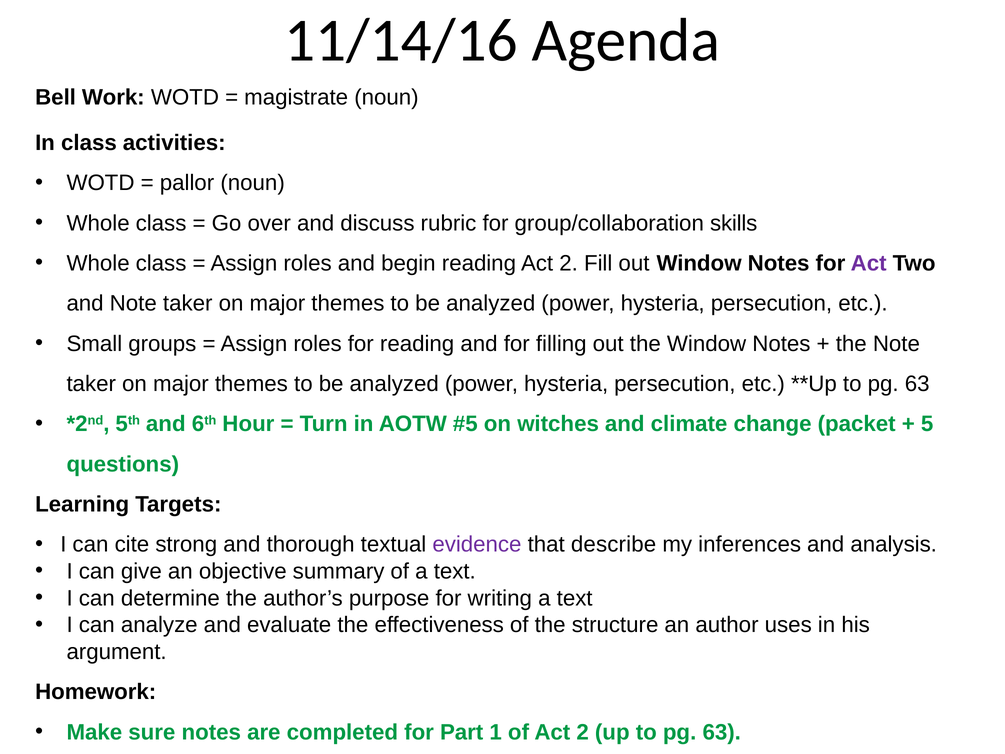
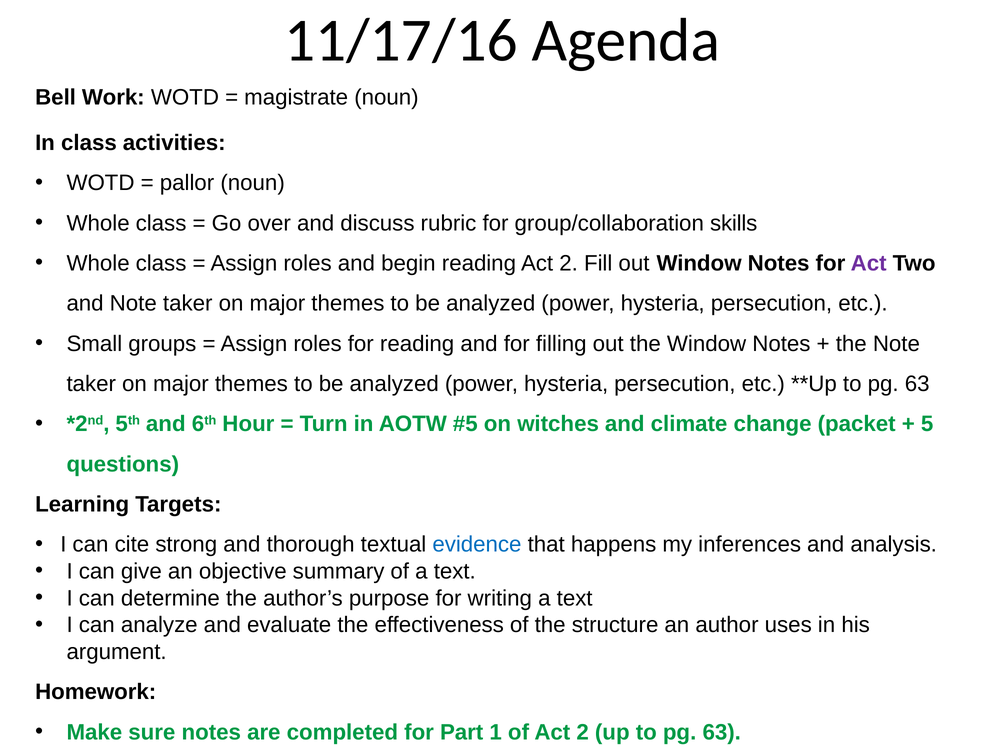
11/14/16: 11/14/16 -> 11/17/16 (401, 41)
evidence colour: purple -> blue (477, 544)
describe: describe -> happens (614, 544)
